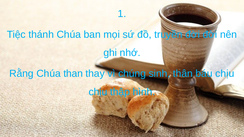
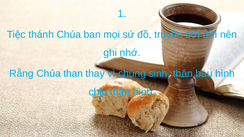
báu chịu: chịu -> hình (225, 74)
